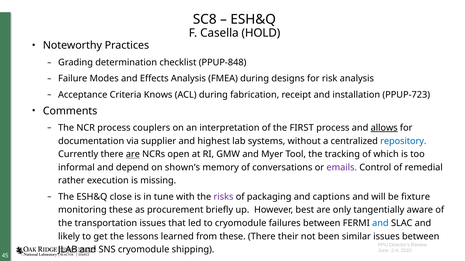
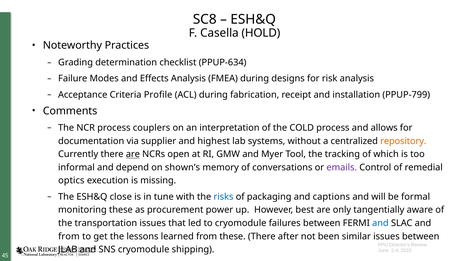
PPUP-848: PPUP-848 -> PPUP-634 (223, 63)
Knows: Knows -> Profile (158, 95)
PPUP-723: PPUP-723 -> PPUP-799 (406, 95)
FIRST: FIRST -> COLD (302, 128)
allows underline: present -> none (384, 128)
repository colour: blue -> orange (403, 141)
rather: rather -> optics (71, 181)
risks colour: purple -> blue (224, 197)
fixture: fixture -> formal (416, 197)
briefly: briefly -> power (219, 210)
likely: likely -> from (69, 237)
their: their -> after (288, 237)
